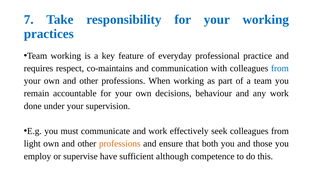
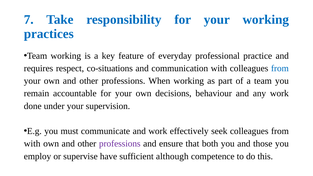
co-maintains: co-maintains -> co-situations (110, 68)
light: light -> with (32, 144)
professions colour: orange -> purple (120, 144)
